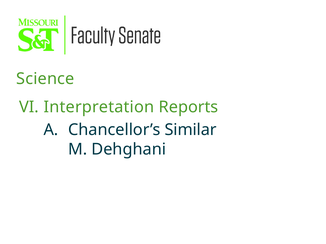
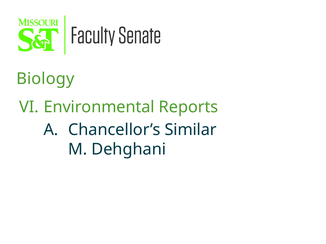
Science: Science -> Biology (45, 79)
Interpretation: Interpretation -> Environmental (99, 107)
